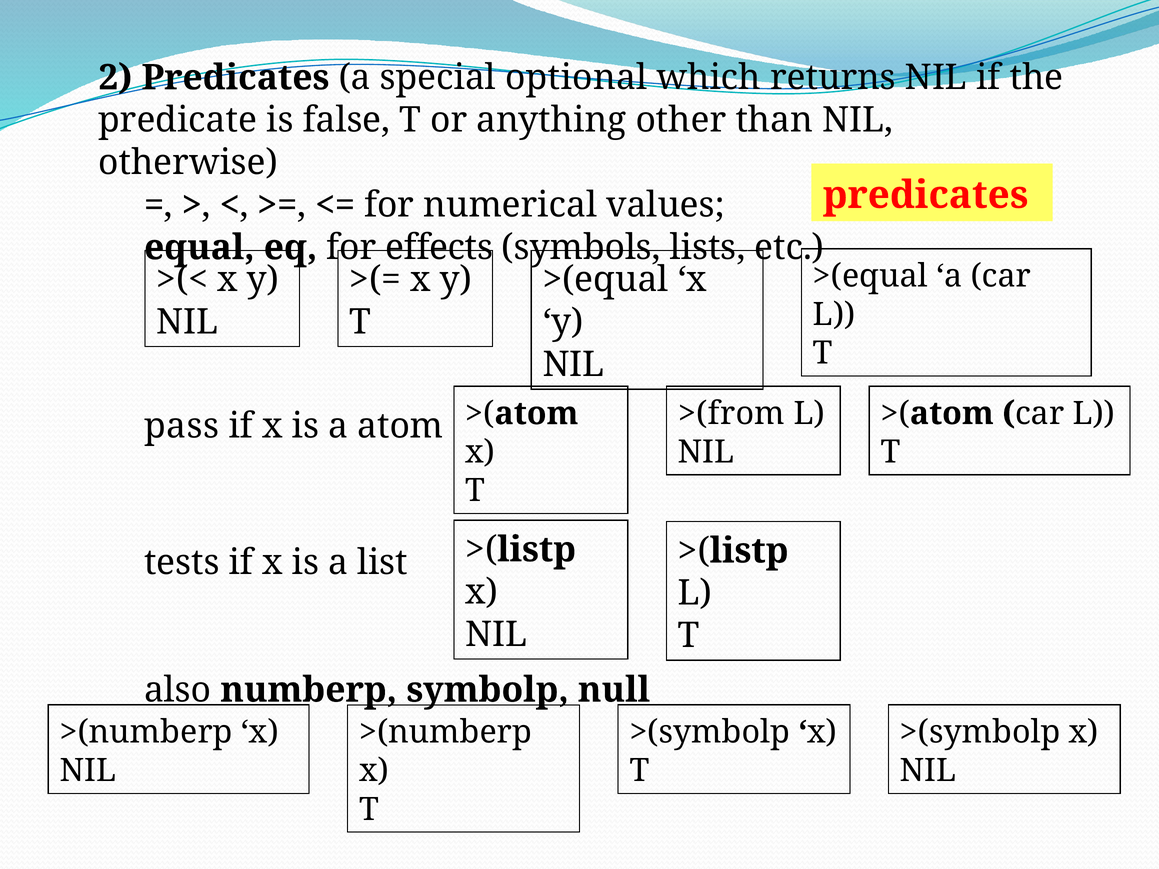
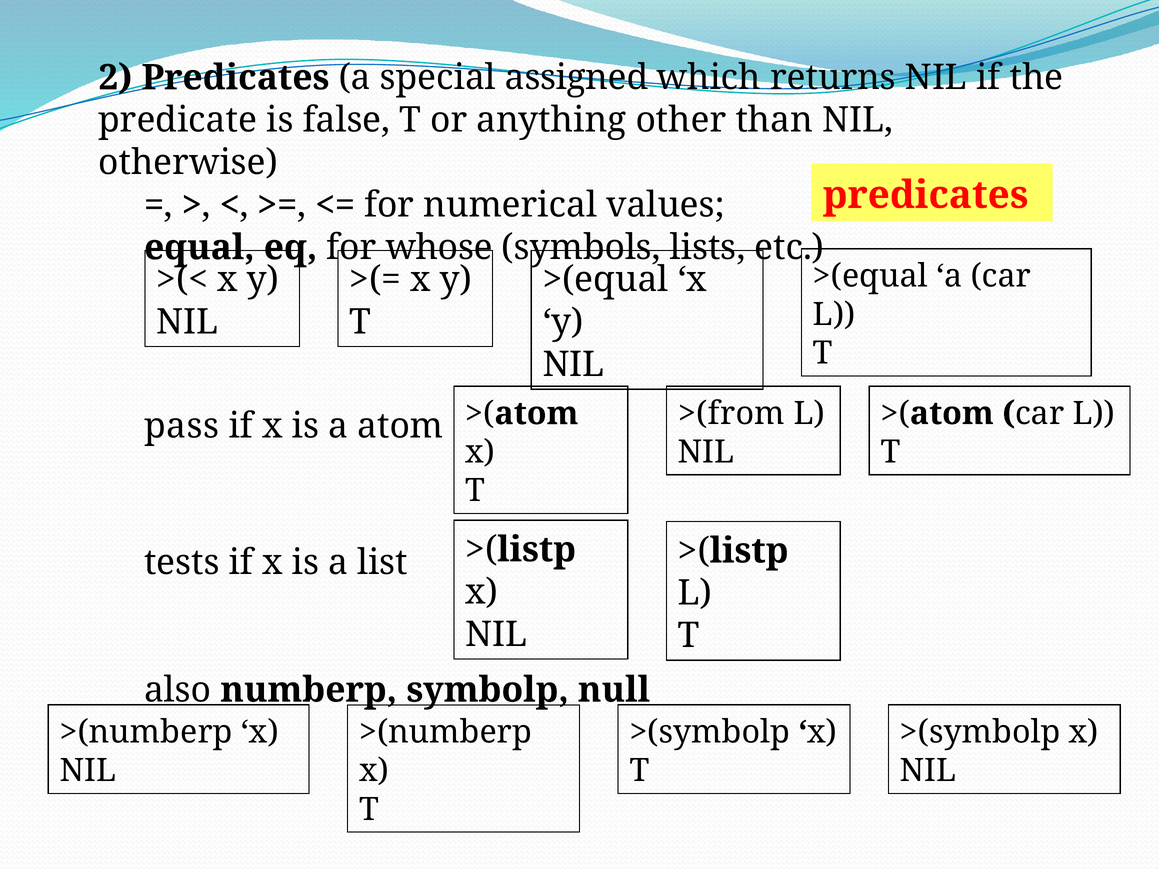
optional: optional -> assigned (577, 78)
effects: effects -> whose (439, 248)
